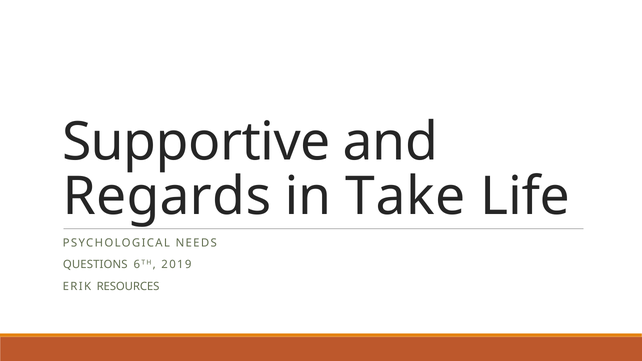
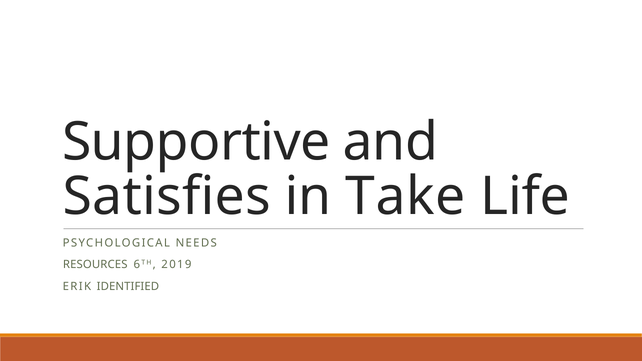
Regards: Regards -> Satisfies (167, 197)
QUESTIONS: QUESTIONS -> RESOURCES (95, 265)
RESOURCES: RESOURCES -> IDENTIFIED (128, 286)
